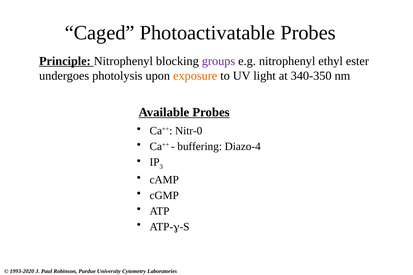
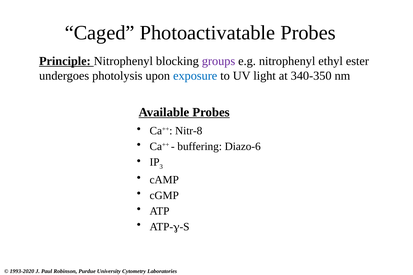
exposure colour: orange -> blue (195, 76)
Nitr-0: Nitr-0 -> Nitr-8 (189, 131)
Diazo-4: Diazo-4 -> Diazo-6 (243, 147)
